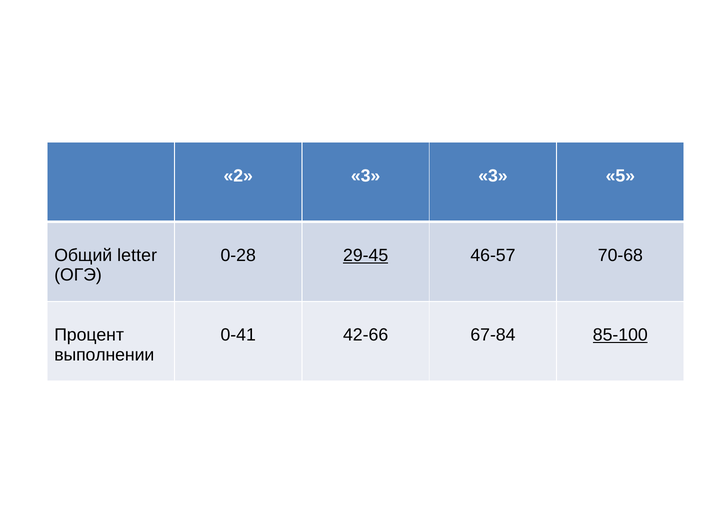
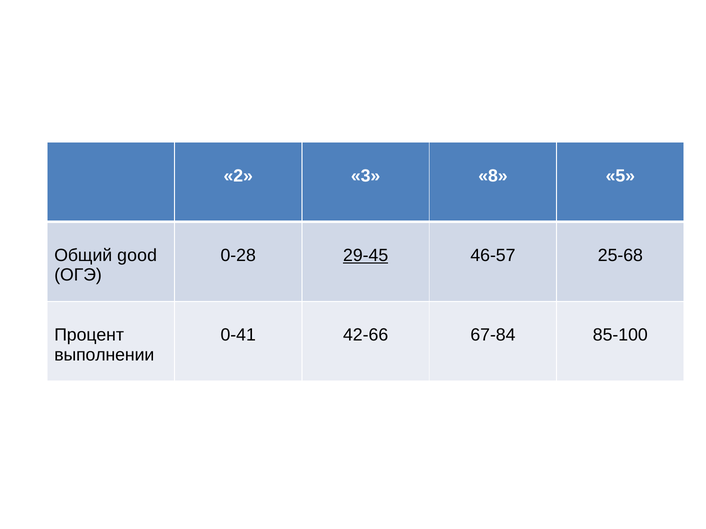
3 3: 3 -> 8 (493, 176)
letter: letter -> good (137, 256)
70-68: 70-68 -> 25-68 (620, 256)
85-100 underline: present -> none (620, 335)
